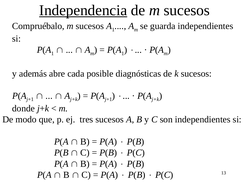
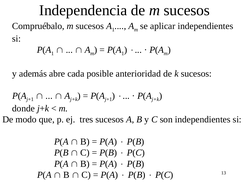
Independencia underline: present -> none (83, 10)
guarda: guarda -> aplicar (163, 26)
diagnósticas: diagnósticas -> anterioridad (138, 74)
